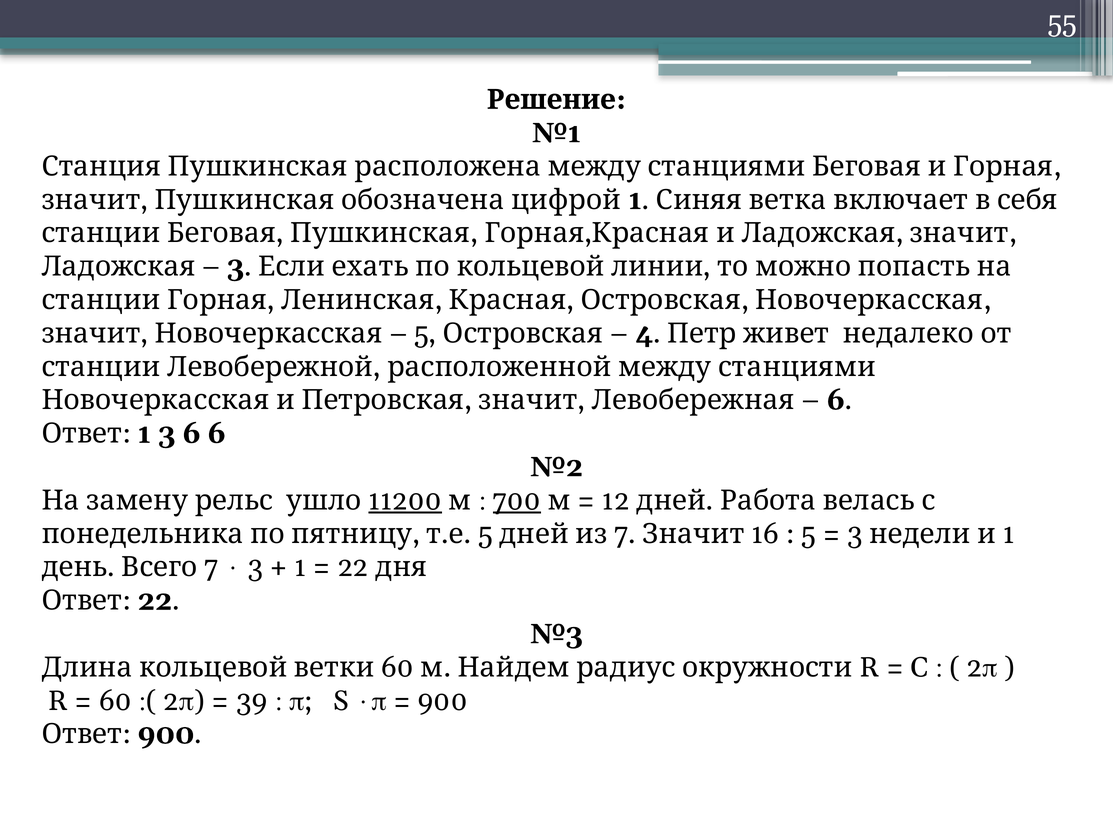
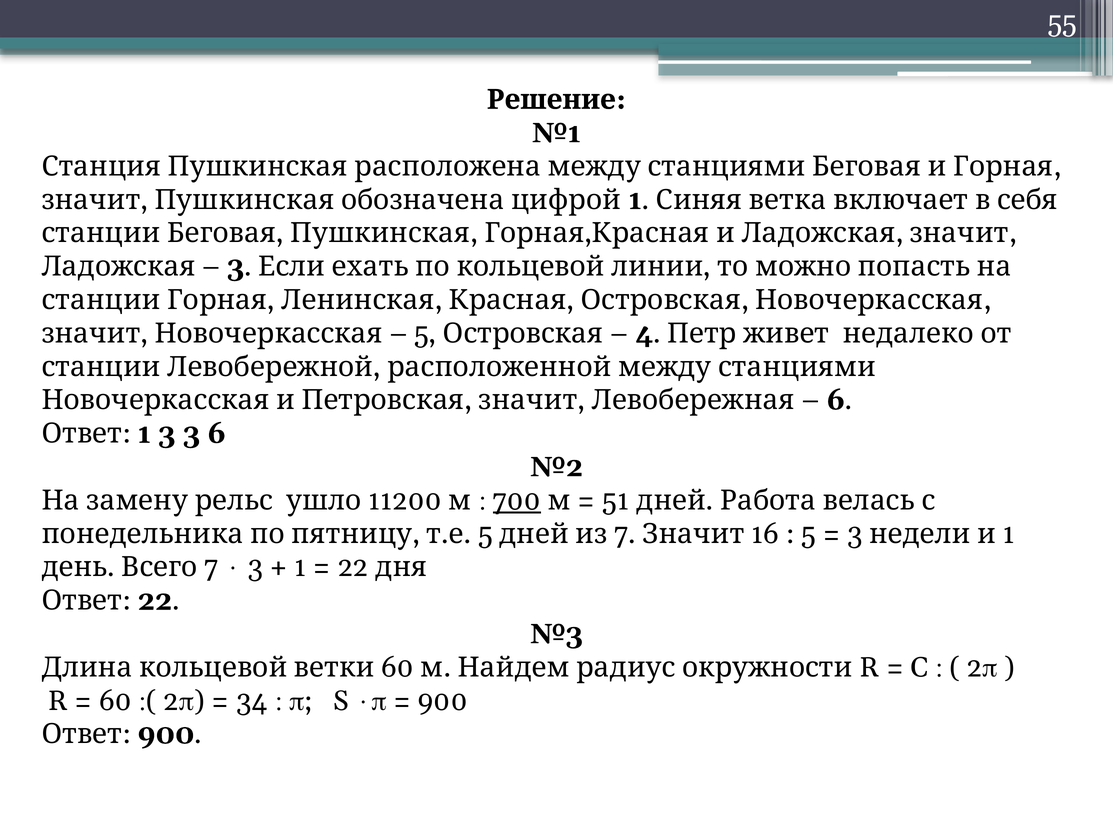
3 6: 6 -> 3 (192, 434)
11200 underline: present -> none (405, 500)
12: 12 -> 51 (616, 500)
39: 39 -> 34 (252, 701)
